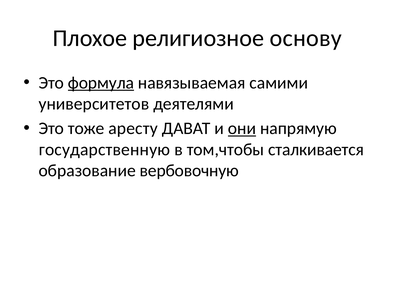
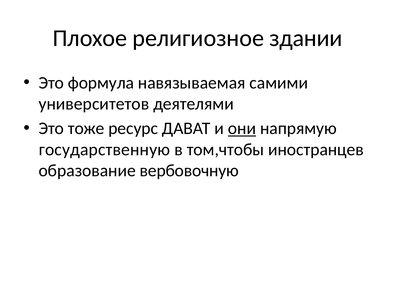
основу: основу -> здании (306, 38)
формула underline: present -> none (101, 83)
аресту: аресту -> ресурс (133, 129)
сталкивается: сталкивается -> иностранцев (316, 150)
